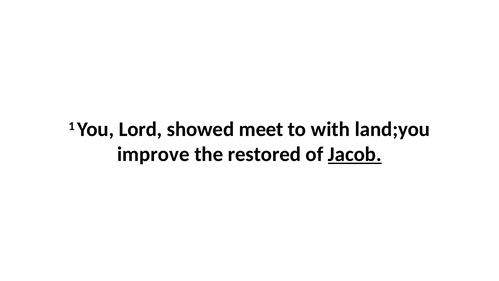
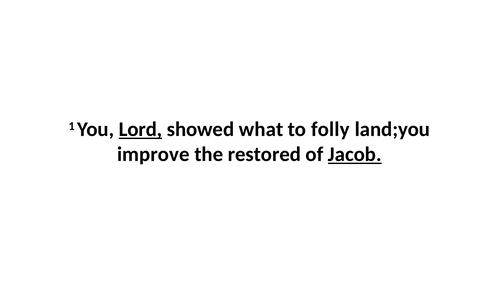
Lord underline: none -> present (140, 129)
meet: meet -> what (261, 129)
with: with -> folly (330, 129)
